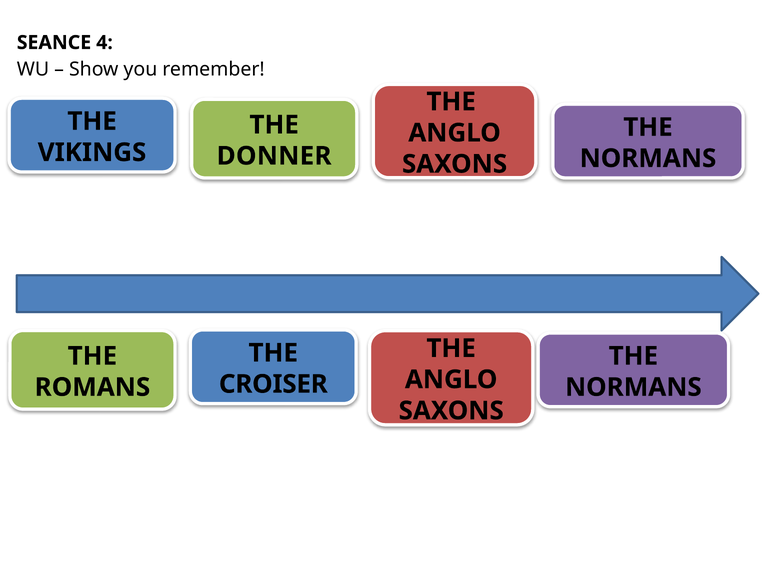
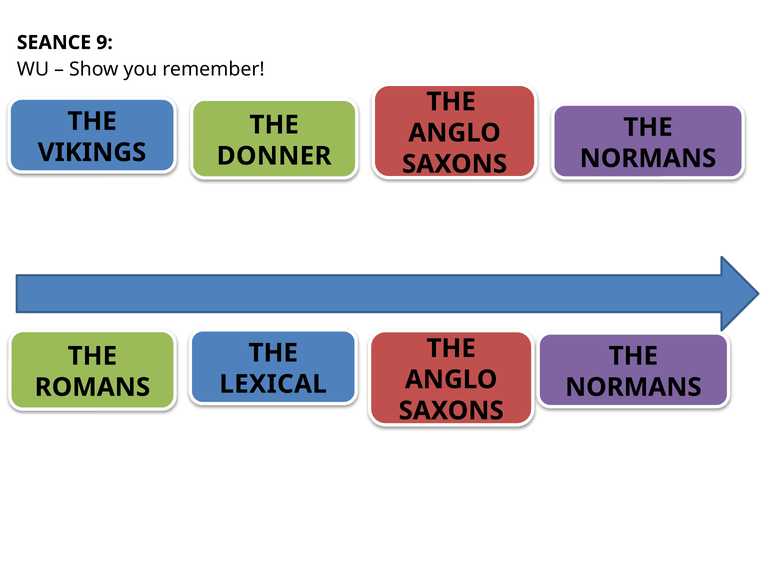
4: 4 -> 9 (105, 43)
CROISER: CROISER -> LEXICAL (273, 384)
